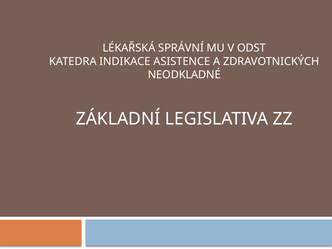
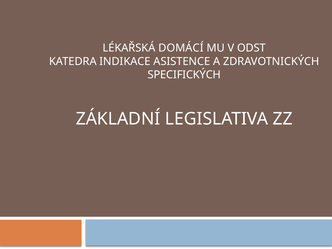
SPRÁVNÍ: SPRÁVNÍ -> DOMÁCÍ (181, 48)
NEODKLADNÉ: NEODKLADNÉ -> SPECIFICKÝCH (184, 75)
